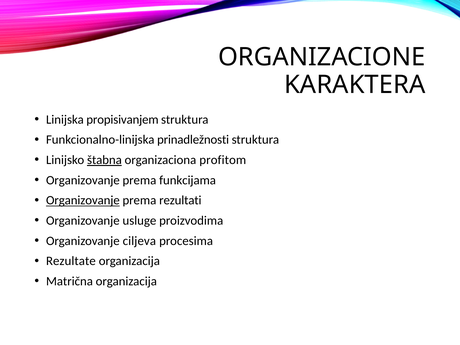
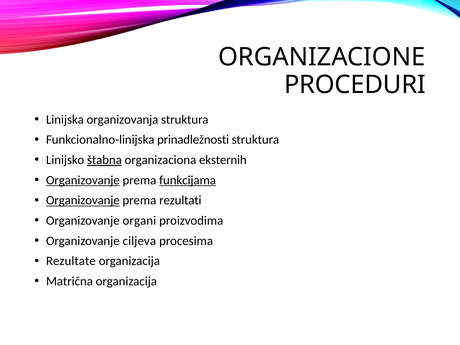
KARAKTERA: KARAKTERA -> PROCEDURI (355, 85)
propisivanjem: propisivanjem -> organizovanja (122, 120)
profitom: profitom -> eksternih (223, 160)
Organizovanje underline: none -> present (83, 180)
funkcijama underline: none -> present (188, 180)
usluge: usluge -> organi (139, 221)
